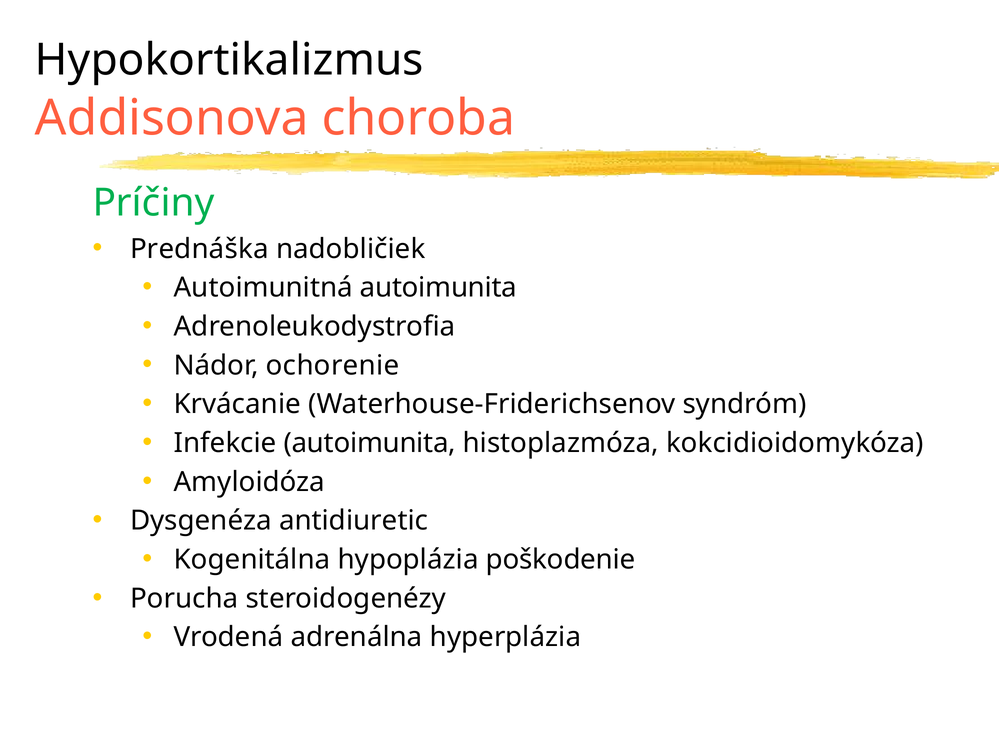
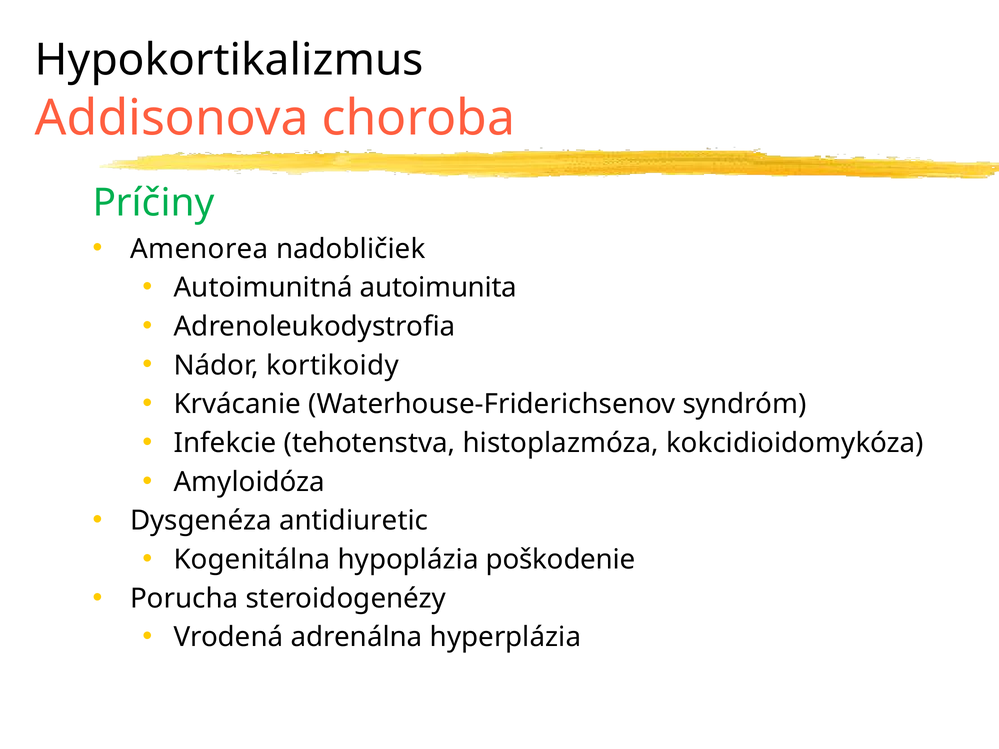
Prednáška: Prednáška -> Amenorea (199, 249)
ochorenie: ochorenie -> kortikoidy (333, 366)
Infekcie autoimunita: autoimunita -> tehotenstva (370, 443)
